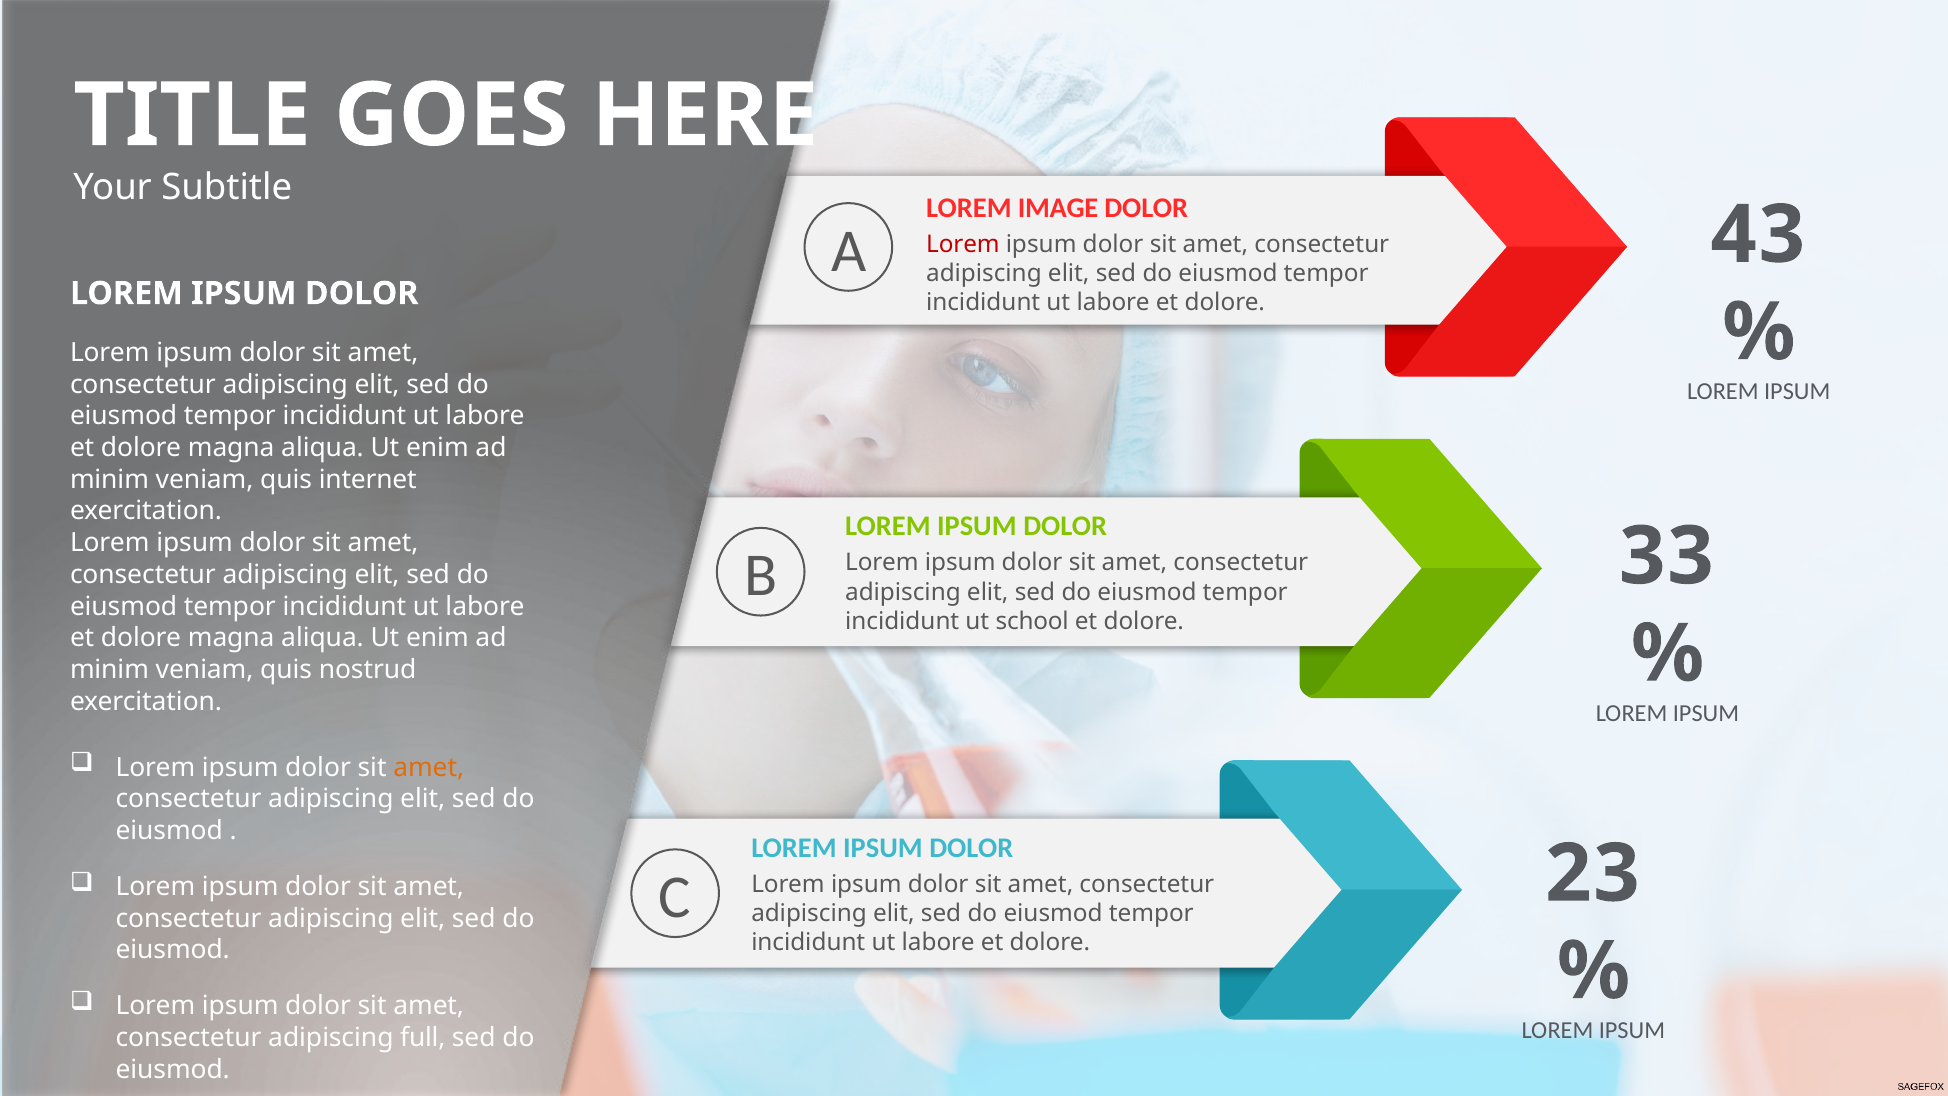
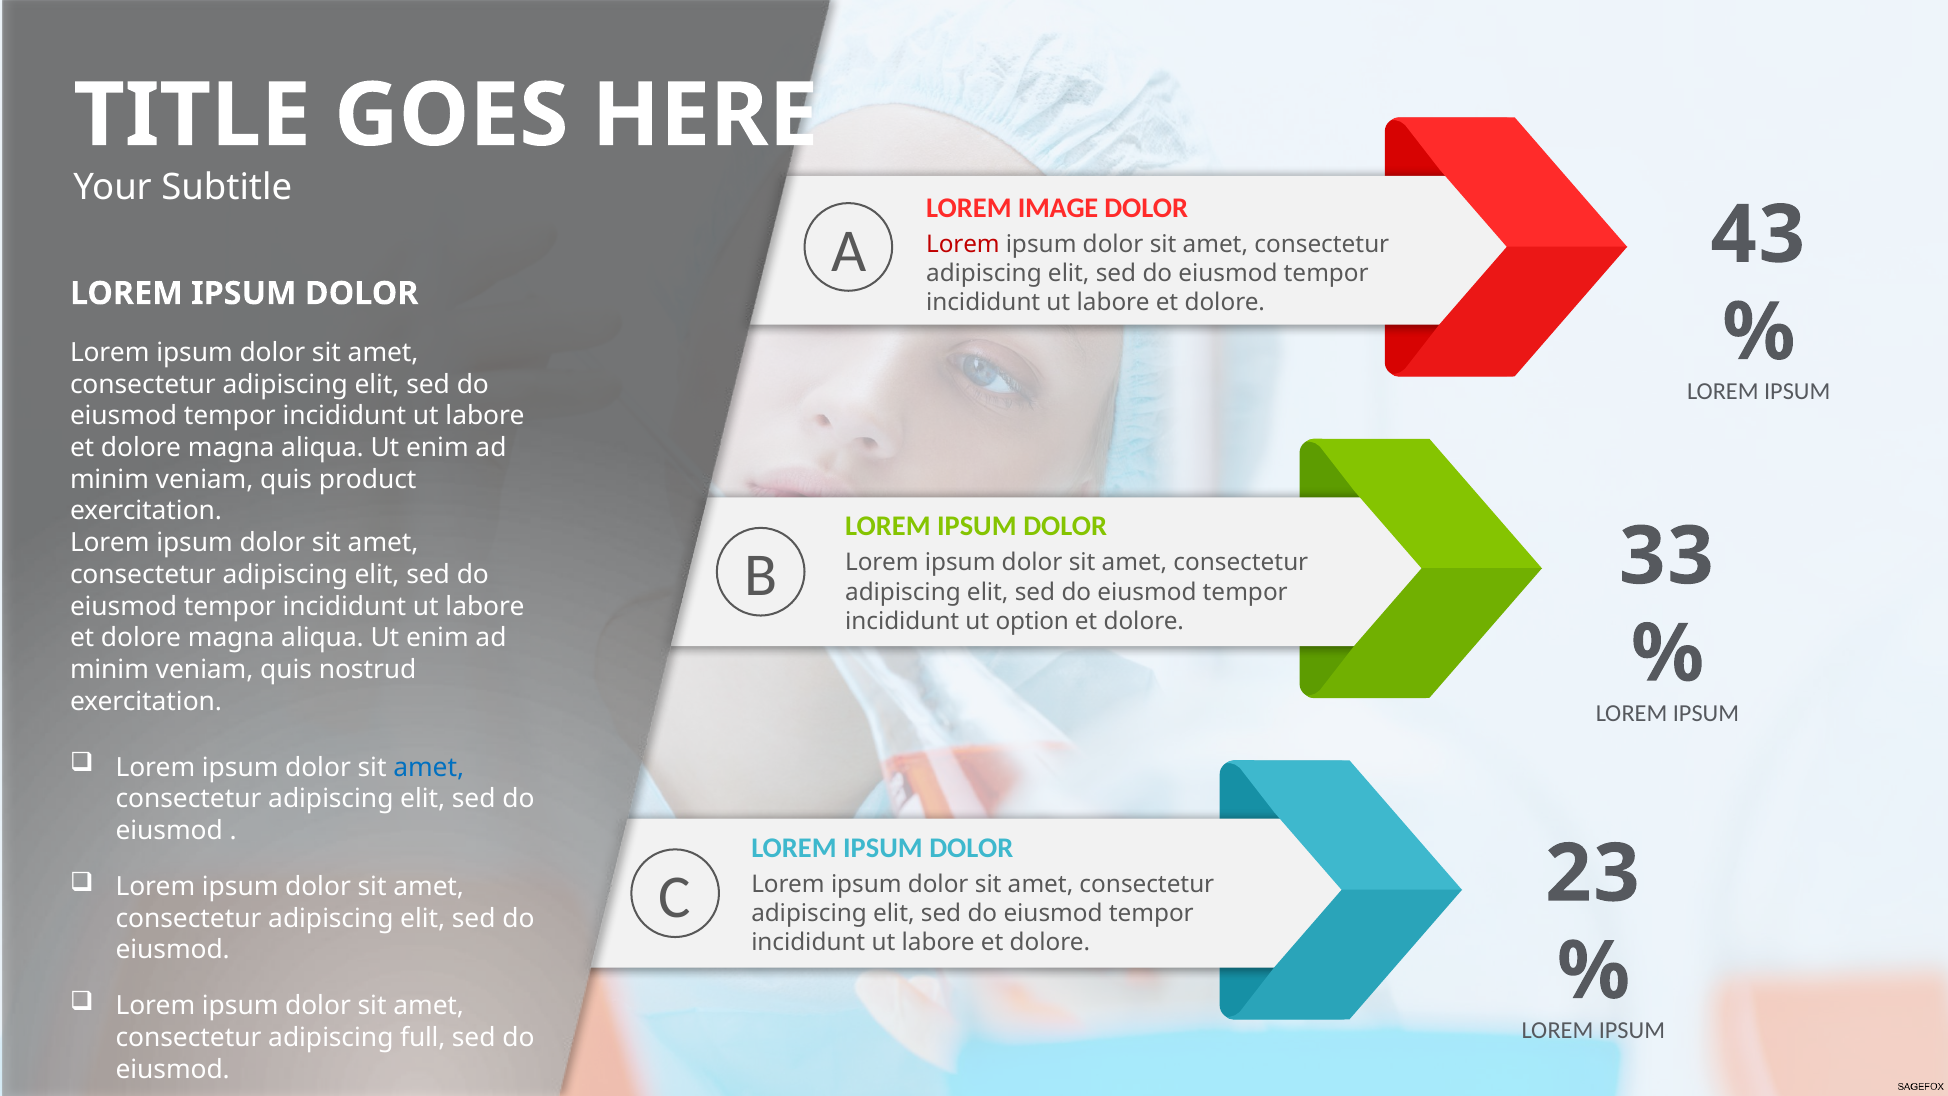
internet: internet -> product (368, 479)
school: school -> option (1032, 621)
amet colour: orange -> blue (429, 767)
